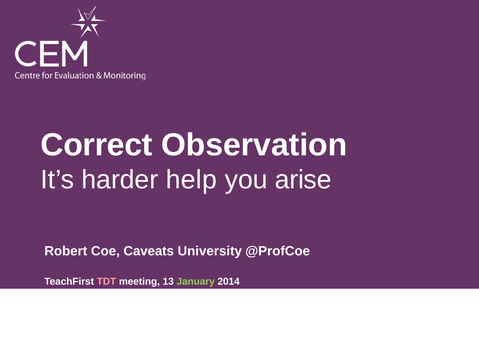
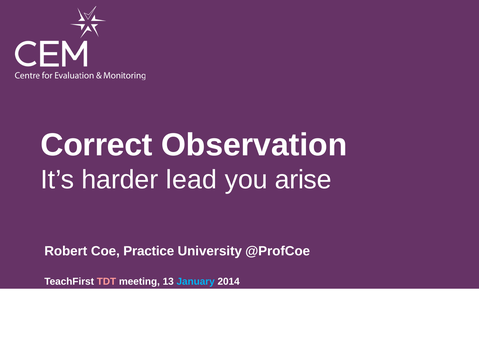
help: help -> lead (191, 180)
Caveats: Caveats -> Practice (149, 251)
January colour: light green -> light blue (196, 282)
